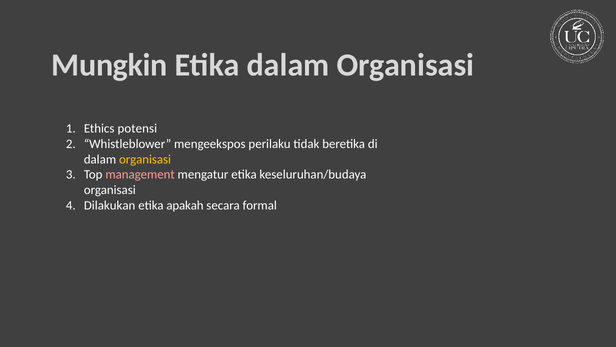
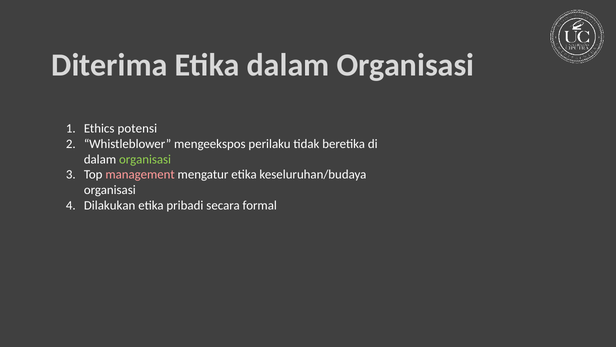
Mungkin: Mungkin -> Diterima (109, 65)
organisasi colour: yellow -> light green (145, 159)
apakah: apakah -> pribadi (185, 205)
